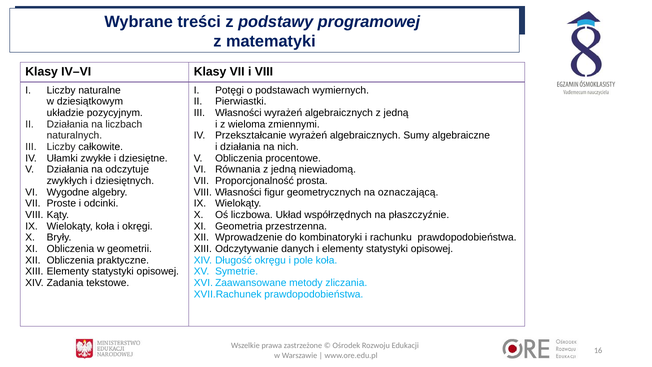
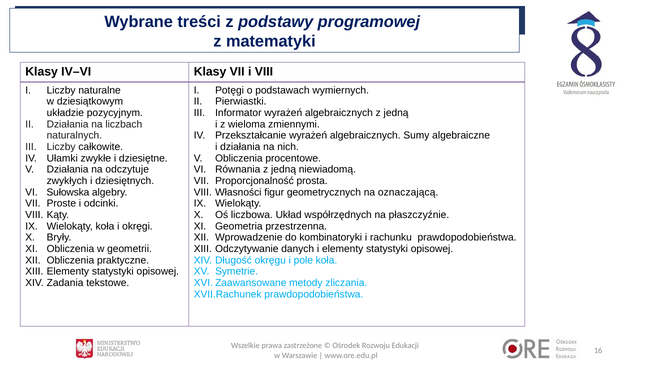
Własności: Własności -> Informator (238, 113)
Wygodne: Wygodne -> Sułowska (68, 192)
